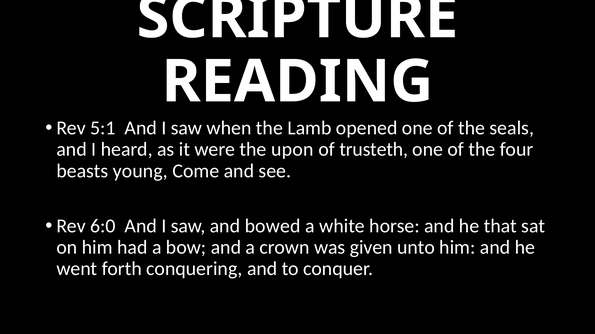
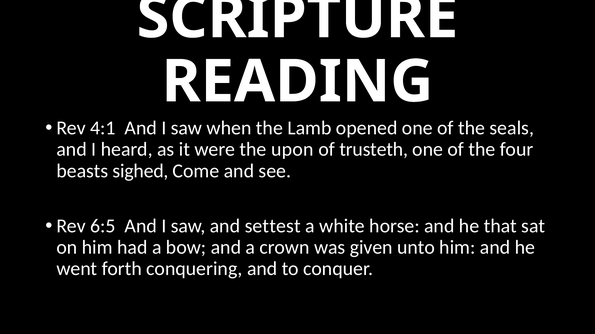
5:1: 5:1 -> 4:1 (103, 128)
young: young -> sighed (140, 171)
6:0: 6:0 -> 6:5 (103, 226)
bowed: bowed -> settest (273, 226)
